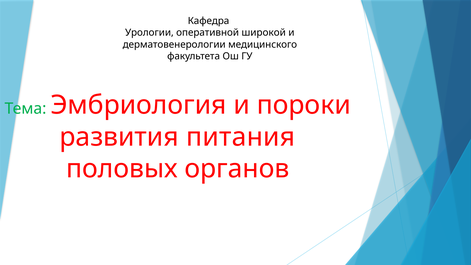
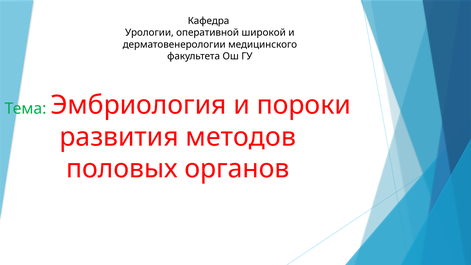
питания: питания -> методов (241, 137)
